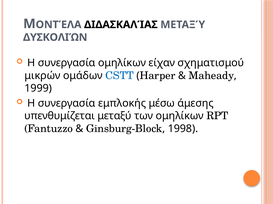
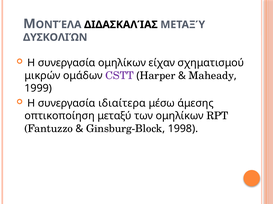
CSTT colour: blue -> purple (120, 76)
εμπλοκής: εμπλοκής -> ιδιαίτερα (122, 104)
υπενθυμίζεται: υπενθυμίζεται -> οπτικοποίηση (60, 116)
